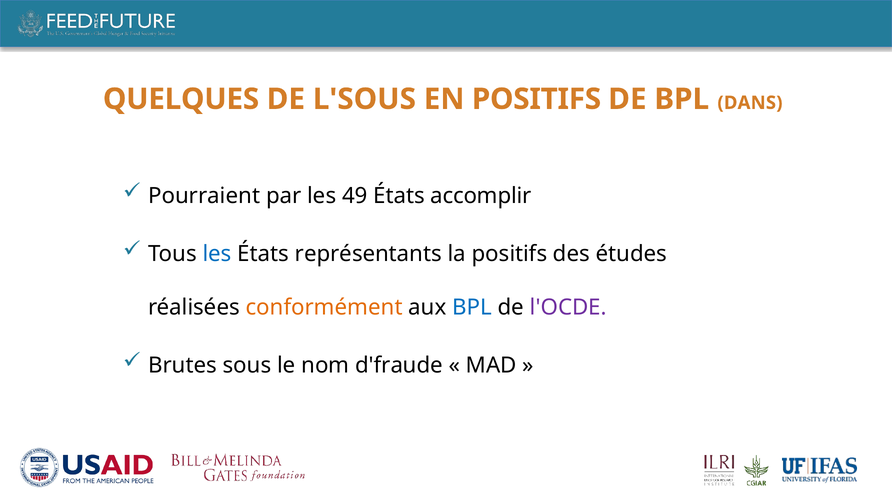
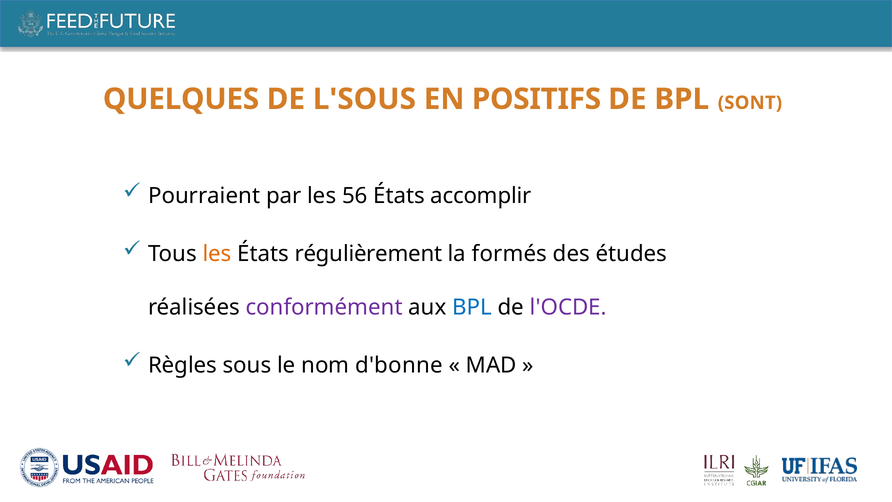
DANS: DANS -> SONT (750, 103)
49: 49 -> 56 (355, 196)
les colour: blue -> orange (217, 254)
représentants: représentants -> régulièrement (368, 254)
la positifs: positifs -> formés (509, 254)
conformément colour: orange -> purple (324, 307)
Brutes: Brutes -> Règles (182, 365)
d'fraude: d'fraude -> d'bonne (399, 365)
